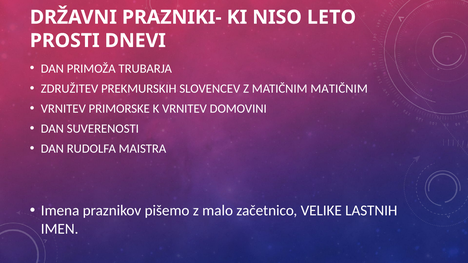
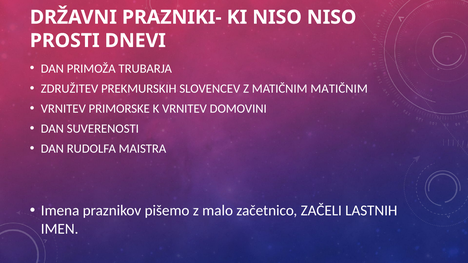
NISO LETO: LETO -> NISO (332, 17)
VELIKE: VELIKE -> ZAČELI (321, 211)
